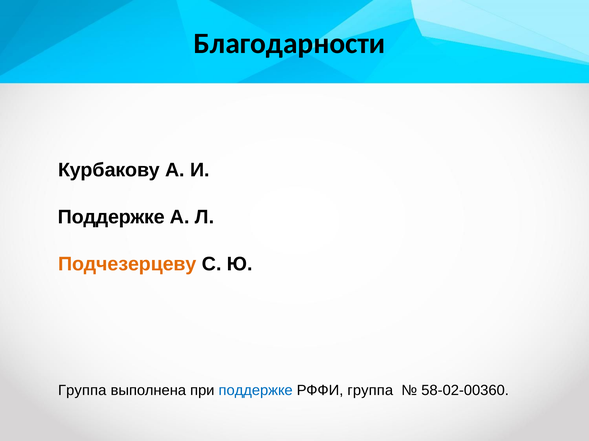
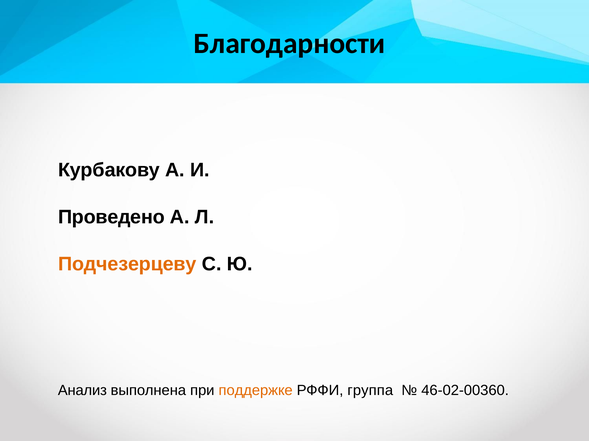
Поддержке: Поддержке -> Проведено (111, 218)
Группа: Группа -> Анализ (82, 391)
поддержке colour: blue -> orange (256, 391)
58-02-00360: 58-02-00360 -> 46-02-00360 (465, 391)
